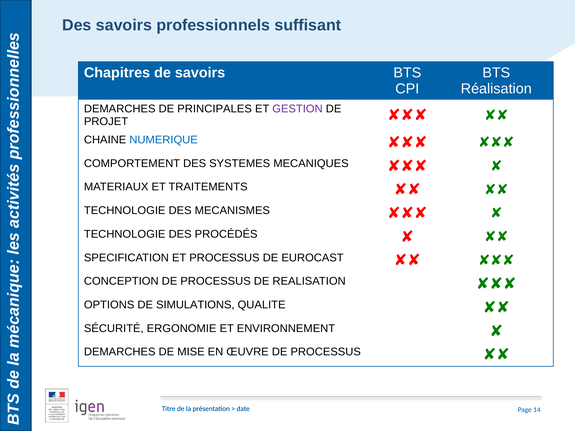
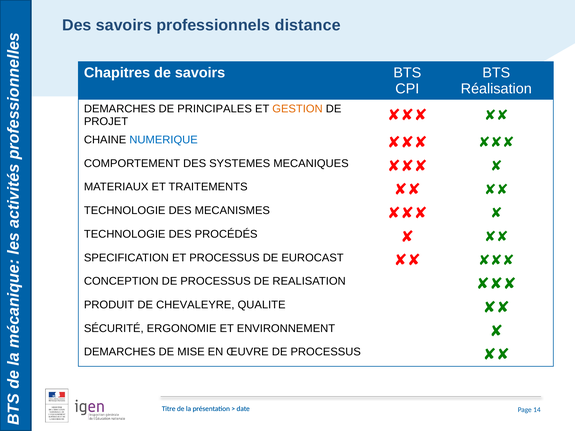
suffisant: suffisant -> distance (308, 25)
GESTION colour: purple -> orange (297, 109)
OPTIONS: OPTIONS -> PRODUIT (109, 305)
SIMULATIONS: SIMULATIONS -> CHEVALEYRE (195, 305)
